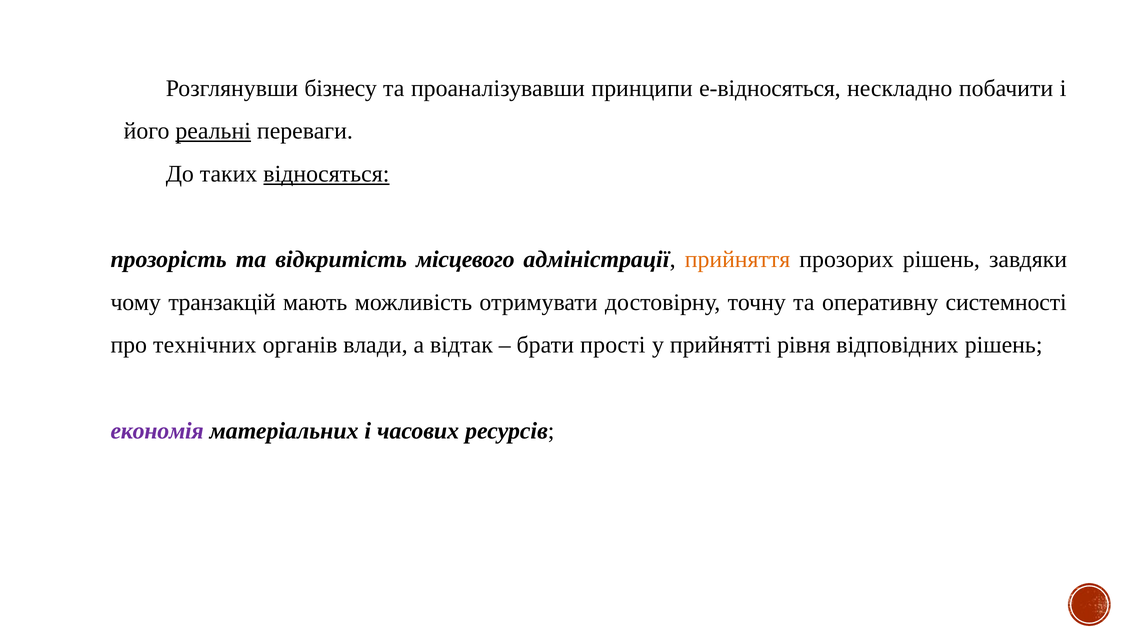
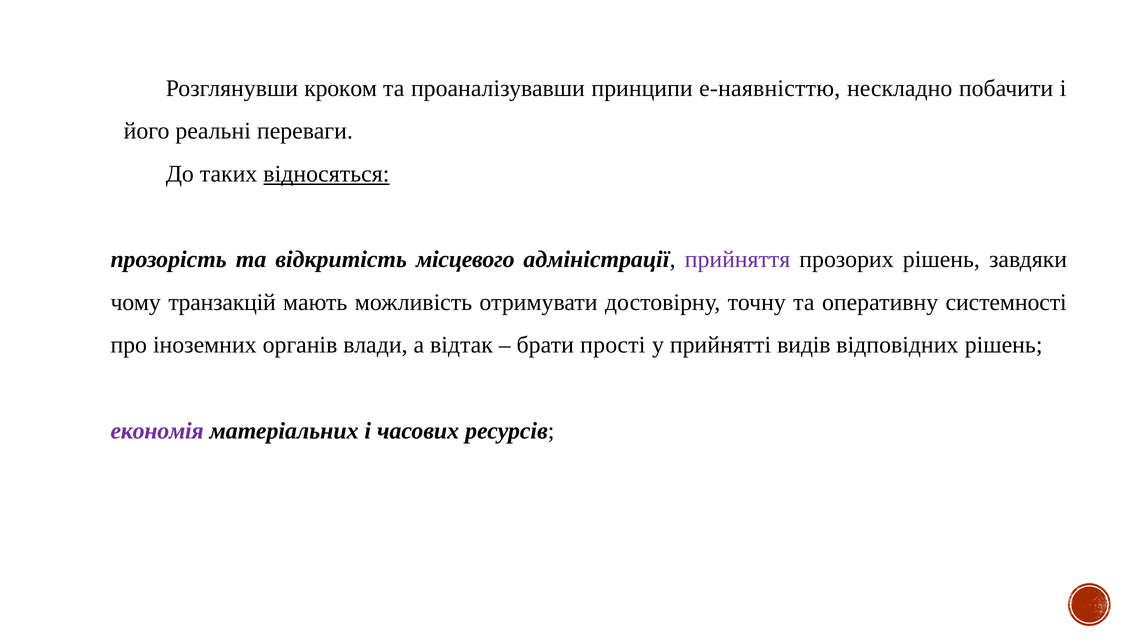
бізнесу: бізнесу -> кроком (341, 88)
е-відносяться: е-відносяться -> е-наявністтю (770, 88)
реальні underline: present -> none (213, 131)
прийняття colour: orange -> purple (738, 260)
технічних: технічних -> іноземних (205, 345)
рівня: рівня -> видів (804, 345)
